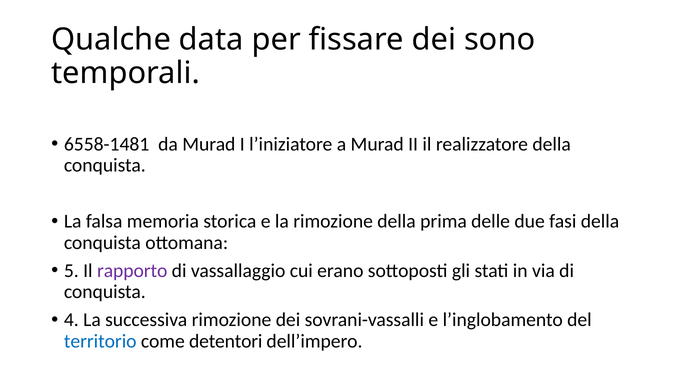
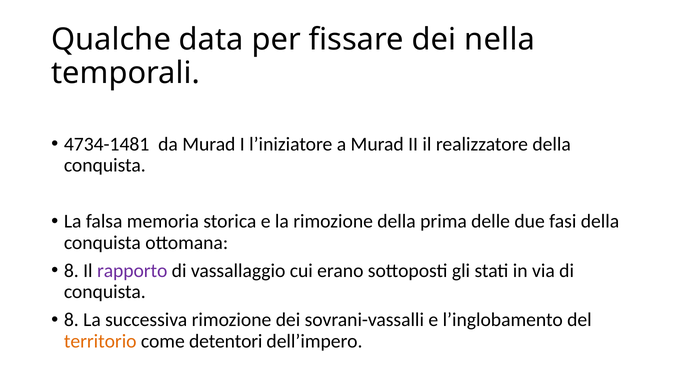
sono: sono -> nella (500, 40)
6558-1481: 6558-1481 -> 4734-1481 (107, 144)
5: 5 -> 8 (71, 271)
4: 4 -> 8 (71, 320)
territorio colour: blue -> orange (100, 342)
